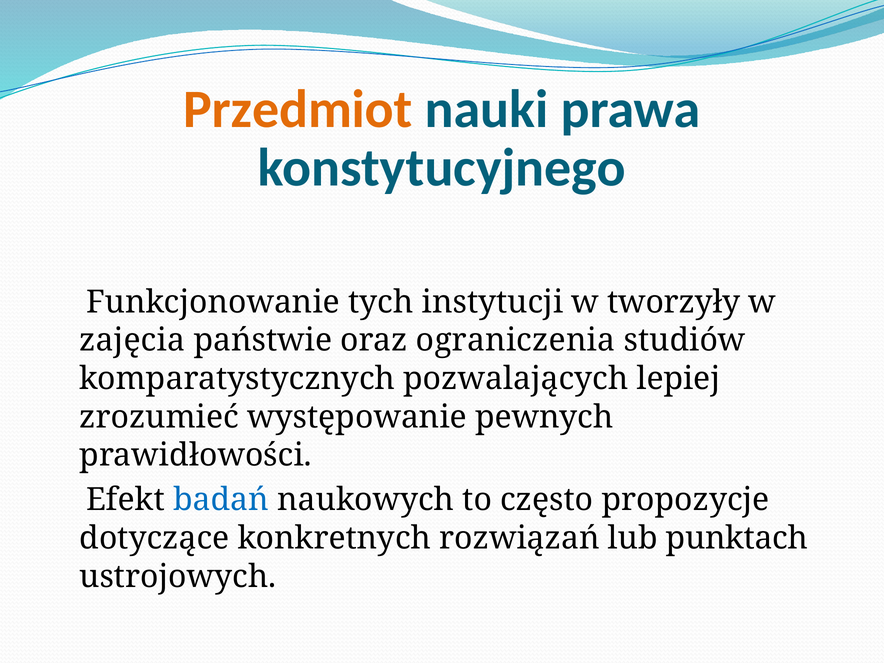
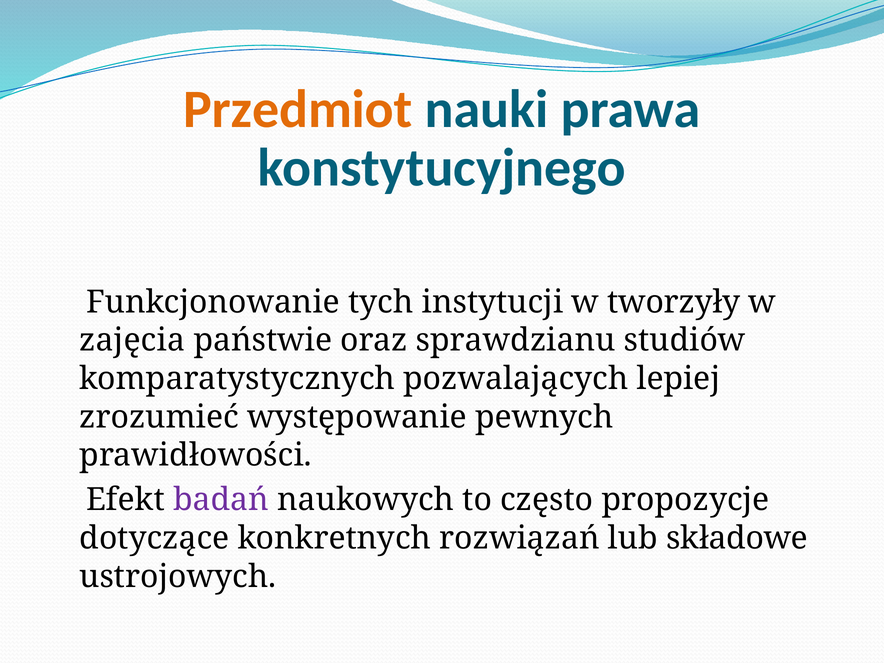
ograniczenia: ograniczenia -> sprawdzianu (516, 340)
badań colour: blue -> purple (221, 500)
punktach: punktach -> składowe (737, 538)
